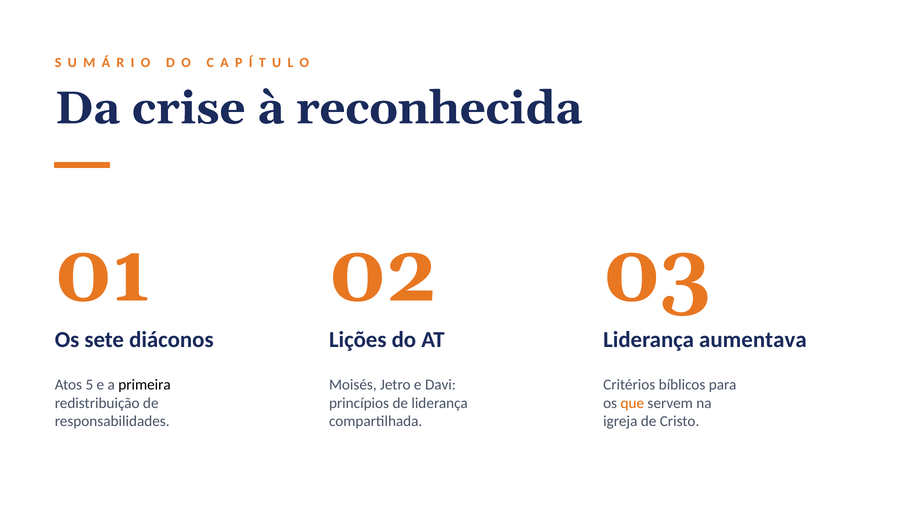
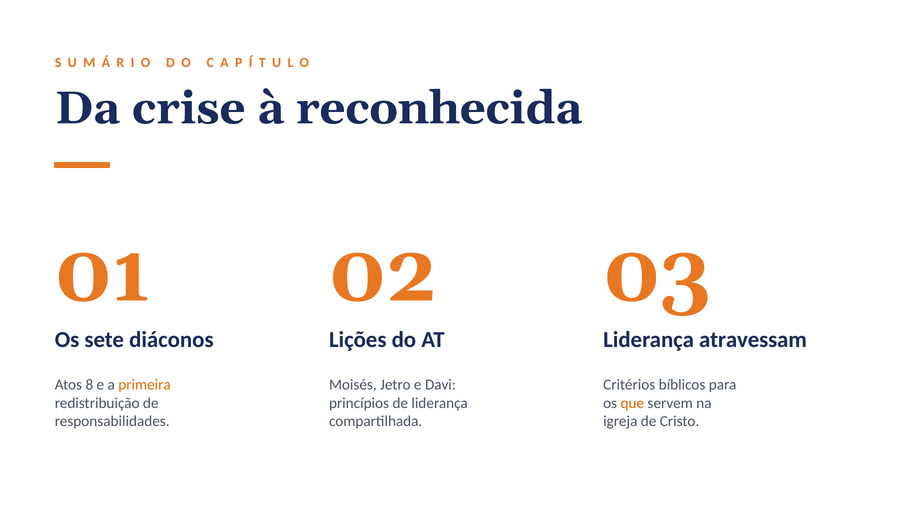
aumentava: aumentava -> atravessam (753, 340)
5: 5 -> 8 (89, 385)
primeira colour: black -> orange (145, 385)
